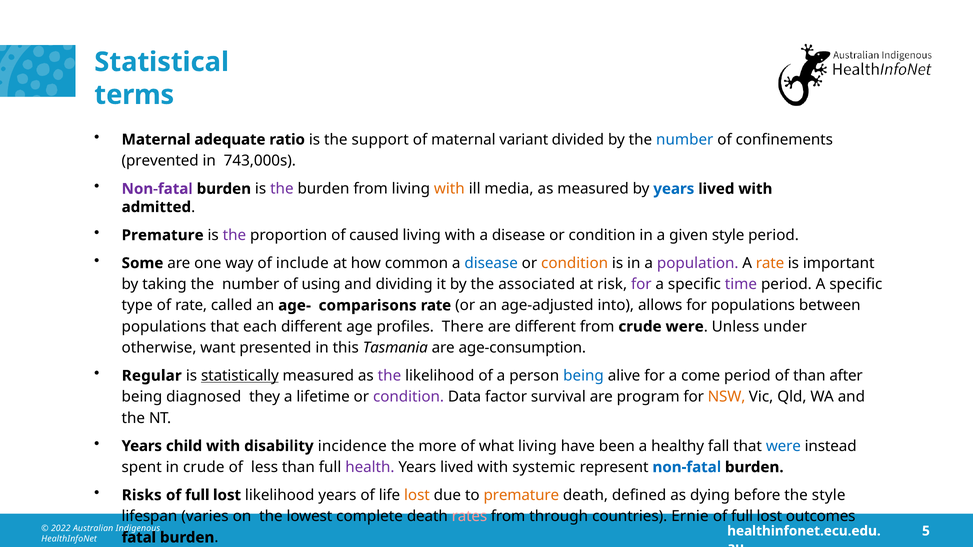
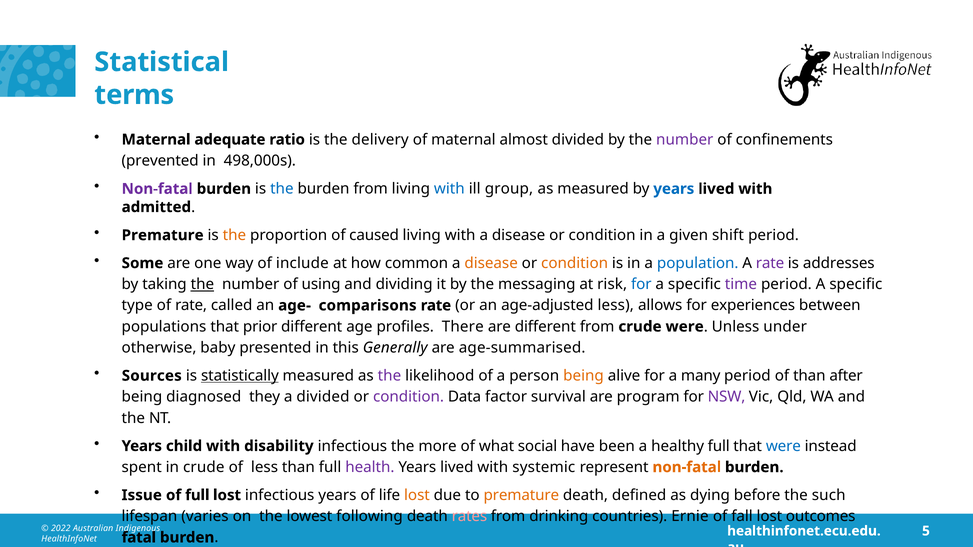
support: support -> delivery (380, 140)
variant: variant -> almost (524, 140)
number colour: blue -> purple (685, 140)
743,000s: 743,000s -> 498,000s (260, 161)
the colour: purple -> blue (282, 189)
with colour: orange -> blue (449, 189)
media: media -> group (509, 189)
the colour: purple -> orange (234, 235)
given style: style -> shift (728, 235)
disease colour: blue -> orange (491, 263)
population colour: purple -> blue (698, 263)
rate colour: orange -> purple (770, 263)
important: important -> addresses (839, 263)
the underline: none -> present (202, 284)
associated: associated -> messaging (537, 284)
for colour: purple -> blue (641, 284)
age-adjusted into: into -> less (616, 306)
for populations: populations -> experiences (753, 306)
each: each -> prior (260, 327)
want: want -> baby (218, 348)
Tasmania: Tasmania -> Generally (395, 348)
age-consumption: age-consumption -> age-summarised (522, 348)
Regular: Regular -> Sources (152, 376)
being colour: blue -> orange (584, 376)
come: come -> many (701, 376)
a lifetime: lifetime -> divided (323, 397)
NSW colour: orange -> purple (726, 397)
disability incidence: incidence -> infectious (352, 446)
what living: living -> social (538, 446)
healthy fall: fall -> full (719, 446)
non-fatal colour: blue -> orange (687, 467)
Risks: Risks -> Issue (142, 495)
lost likelihood: likelihood -> infectious (280, 495)
the style: style -> such (829, 495)
complete: complete -> following (370, 517)
through: through -> drinking (559, 517)
full: full -> fall (742, 517)
